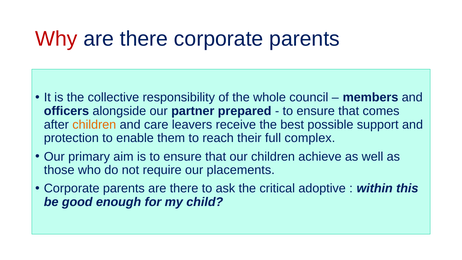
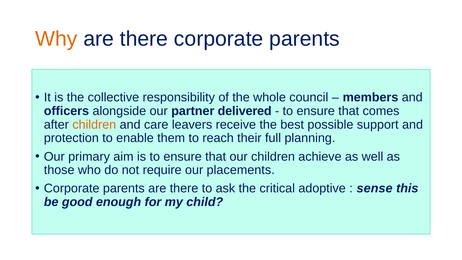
Why colour: red -> orange (56, 39)
prepared: prepared -> delivered (245, 111)
complex: complex -> planning (310, 138)
within: within -> sense (375, 188)
